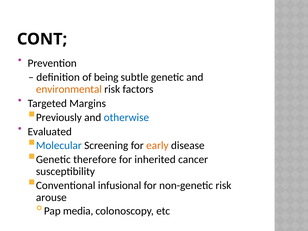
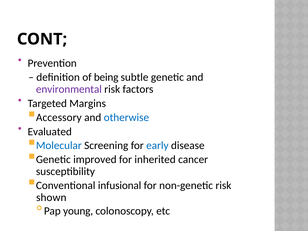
environmental colour: orange -> purple (69, 89)
Previously: Previously -> Accessory (59, 117)
early colour: orange -> blue (157, 146)
therefore: therefore -> improved (95, 159)
arouse: arouse -> shown (51, 197)
media: media -> young (78, 211)
